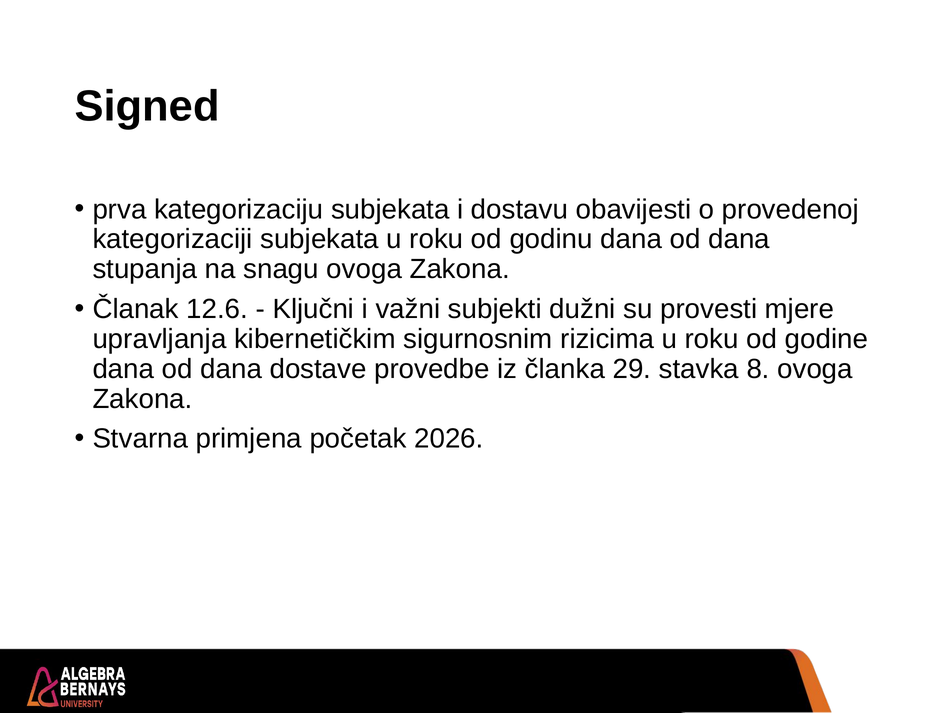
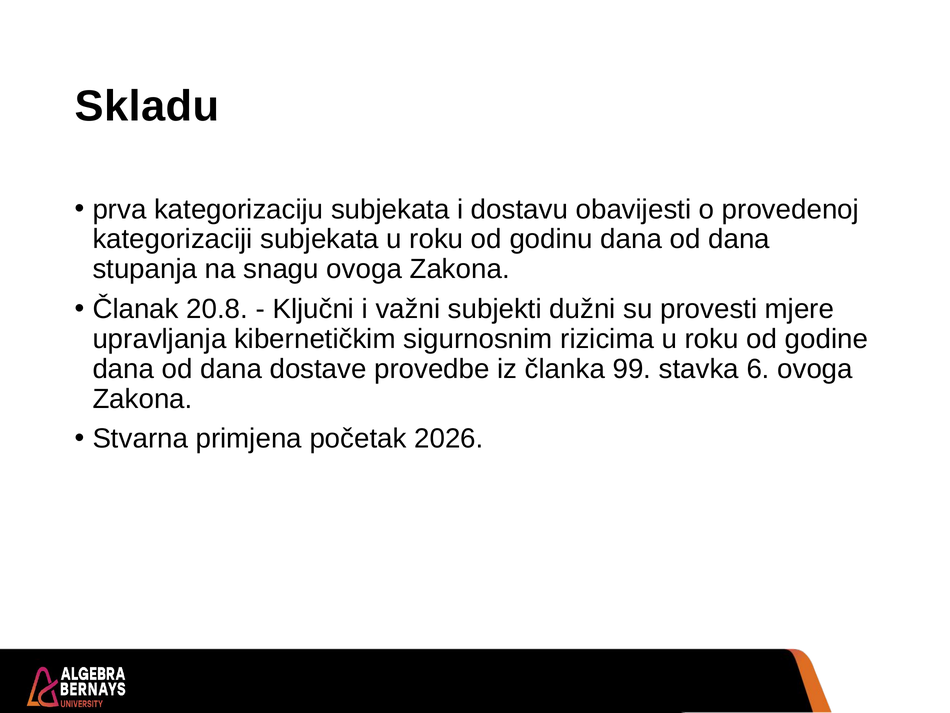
Signed: Signed -> Skladu (147, 107)
12.6: 12.6 -> 20.8 (217, 309)
29: 29 -> 99 (632, 369)
8: 8 -> 6 (758, 369)
